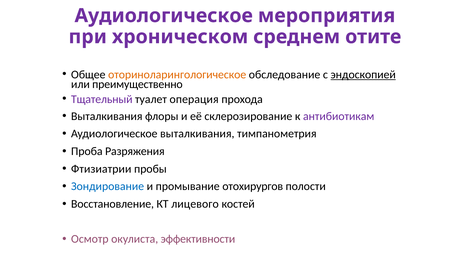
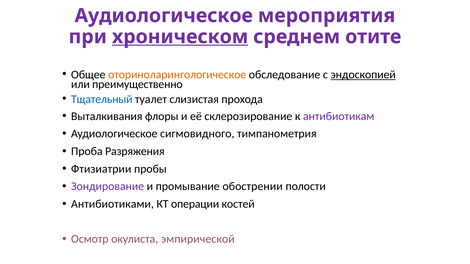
хроническом underline: none -> present (180, 37)
Тщательный colour: purple -> blue (102, 99)
операция: операция -> слизистая (194, 99)
Аудиологическое выталкивания: выталкивания -> сигмовидного (197, 134)
Зондирование colour: blue -> purple (108, 187)
отохирургов: отохирургов -> обострении (253, 187)
Восстановление: Восстановление -> Антибиотиками (112, 204)
лицевого: лицевого -> операции (195, 204)
эффективности: эффективности -> эмпирической (198, 239)
